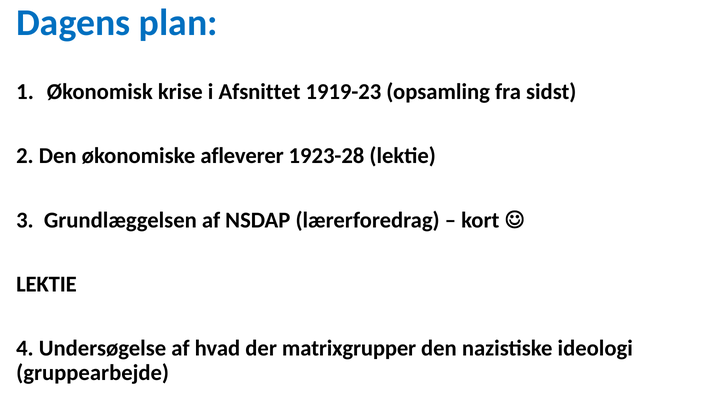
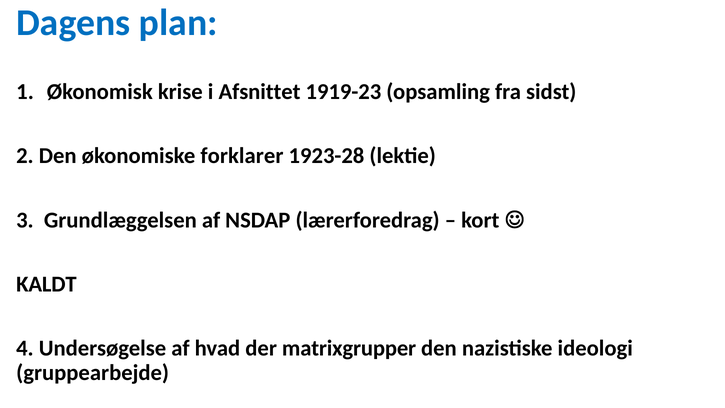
afleverer: afleverer -> forklarer (242, 156)
LEKTIE: LEKTIE -> KALDT (46, 284)
